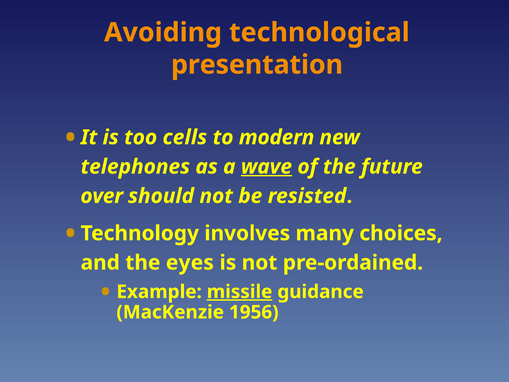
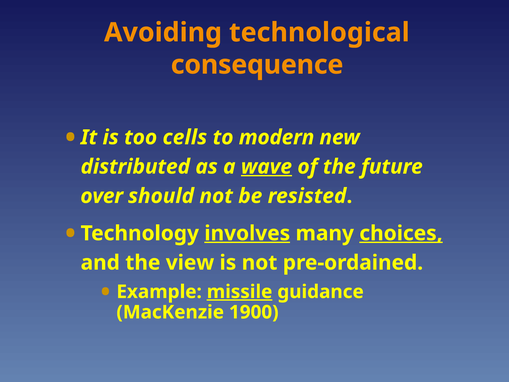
presentation: presentation -> consequence (257, 65)
telephones: telephones -> distributed (135, 167)
involves underline: none -> present (247, 233)
choices underline: none -> present (401, 233)
eyes: eyes -> view (190, 263)
1956: 1956 -> 1900 (254, 312)
